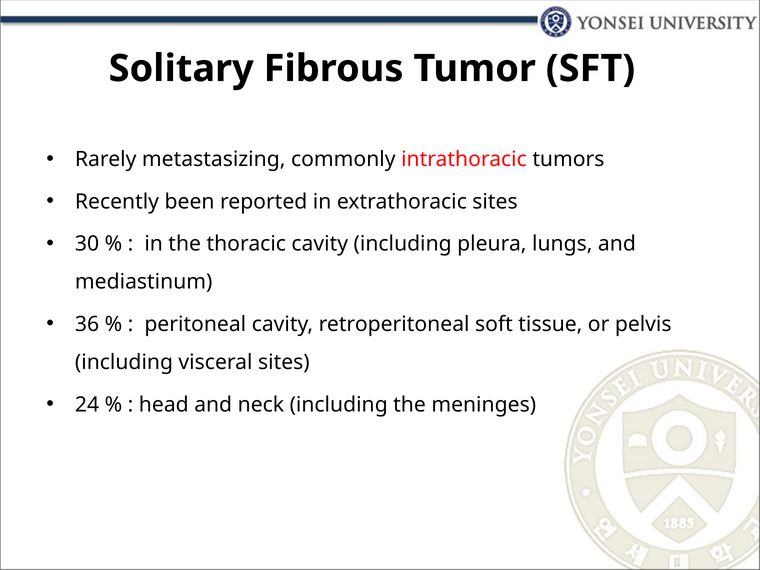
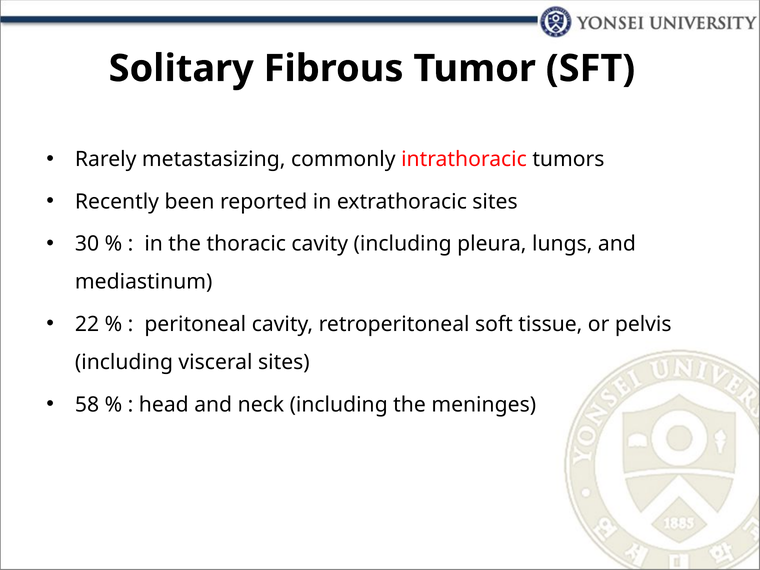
36: 36 -> 22 (87, 324)
24: 24 -> 58 (87, 405)
